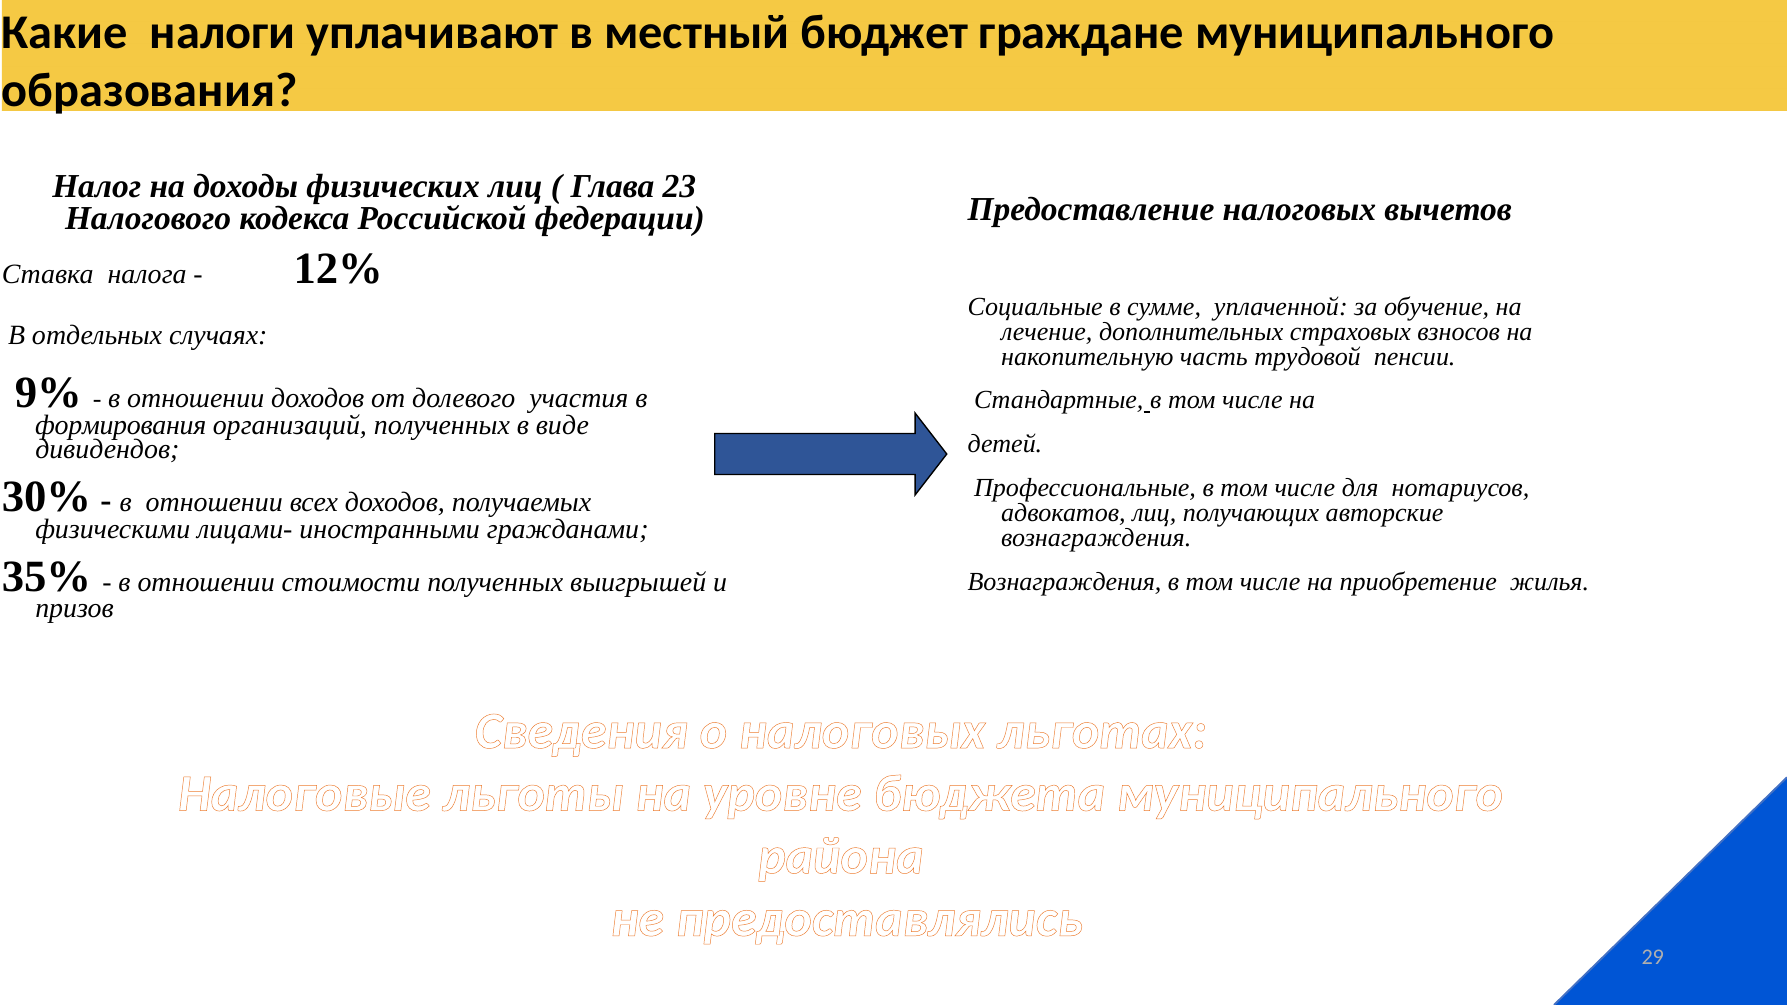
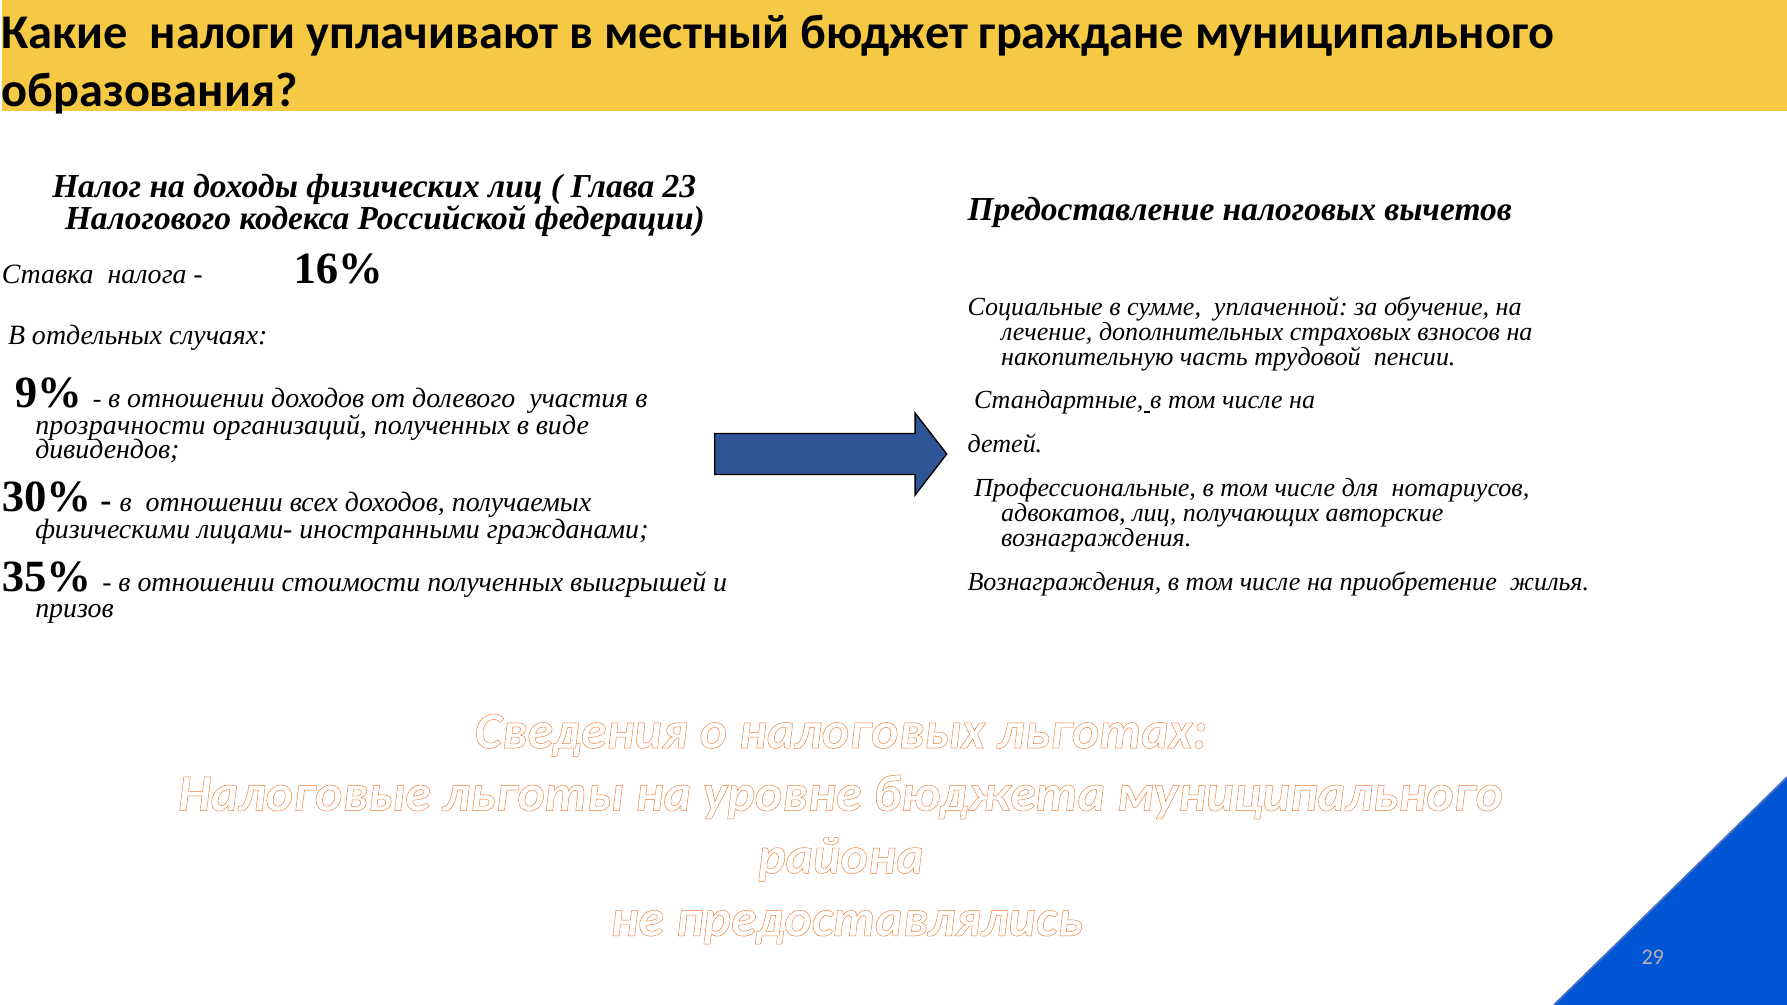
12%: 12% -> 16% (338, 269)
формирования: формирования -> прозрачности (120, 426)
